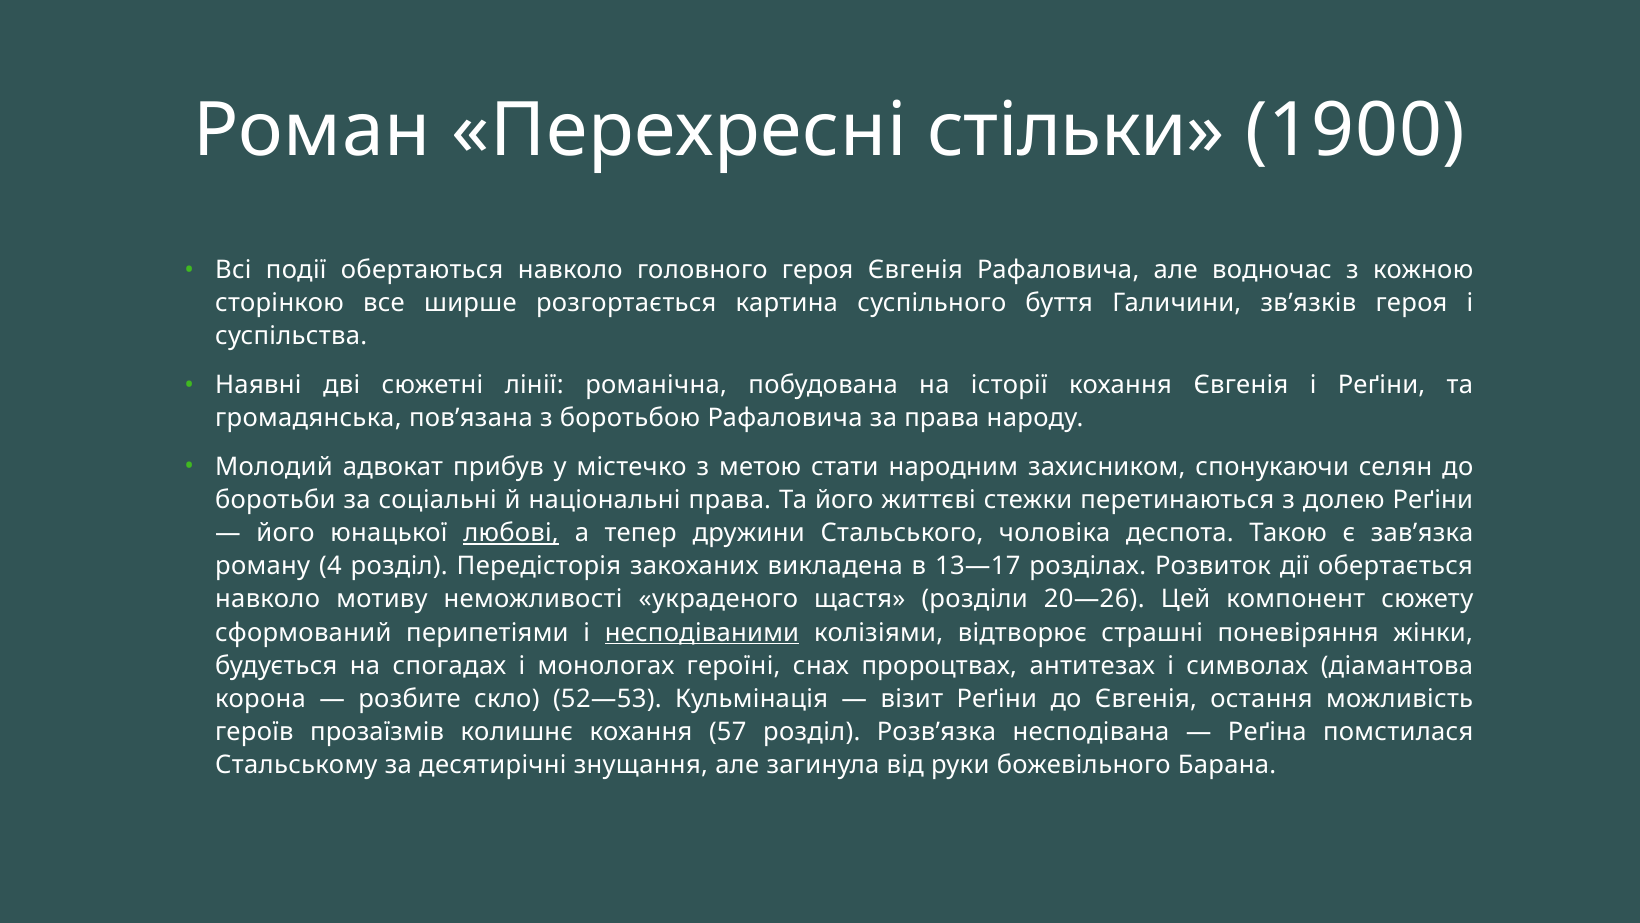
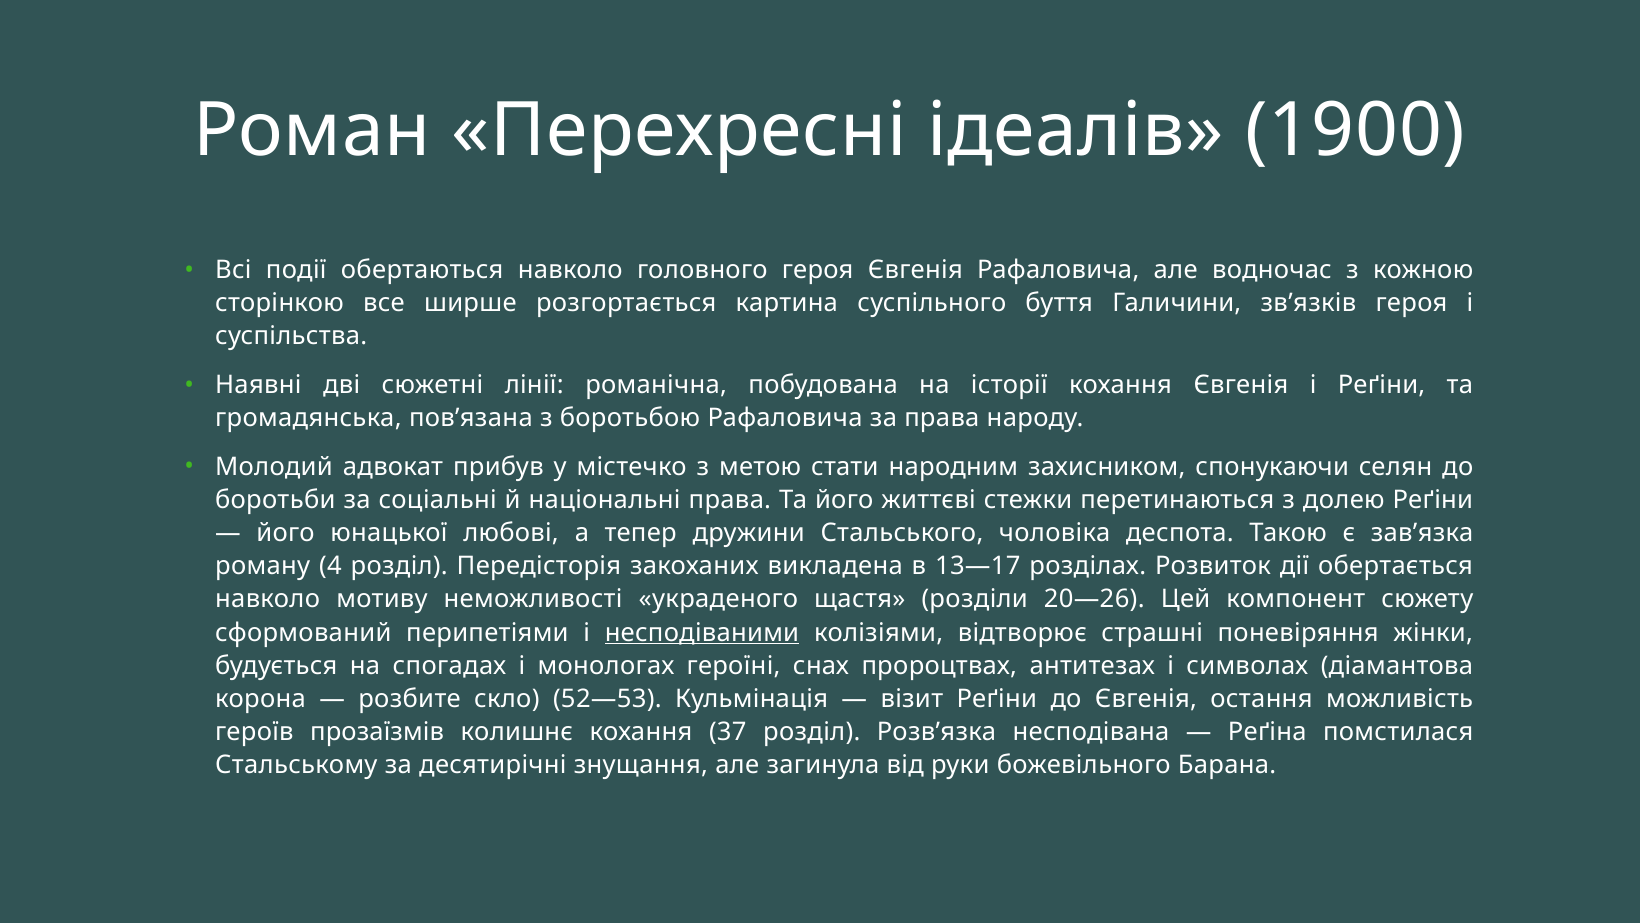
стільки: стільки -> ідеалів (1076, 131)
любові underline: present -> none (511, 533)
57: 57 -> 37 (728, 732)
